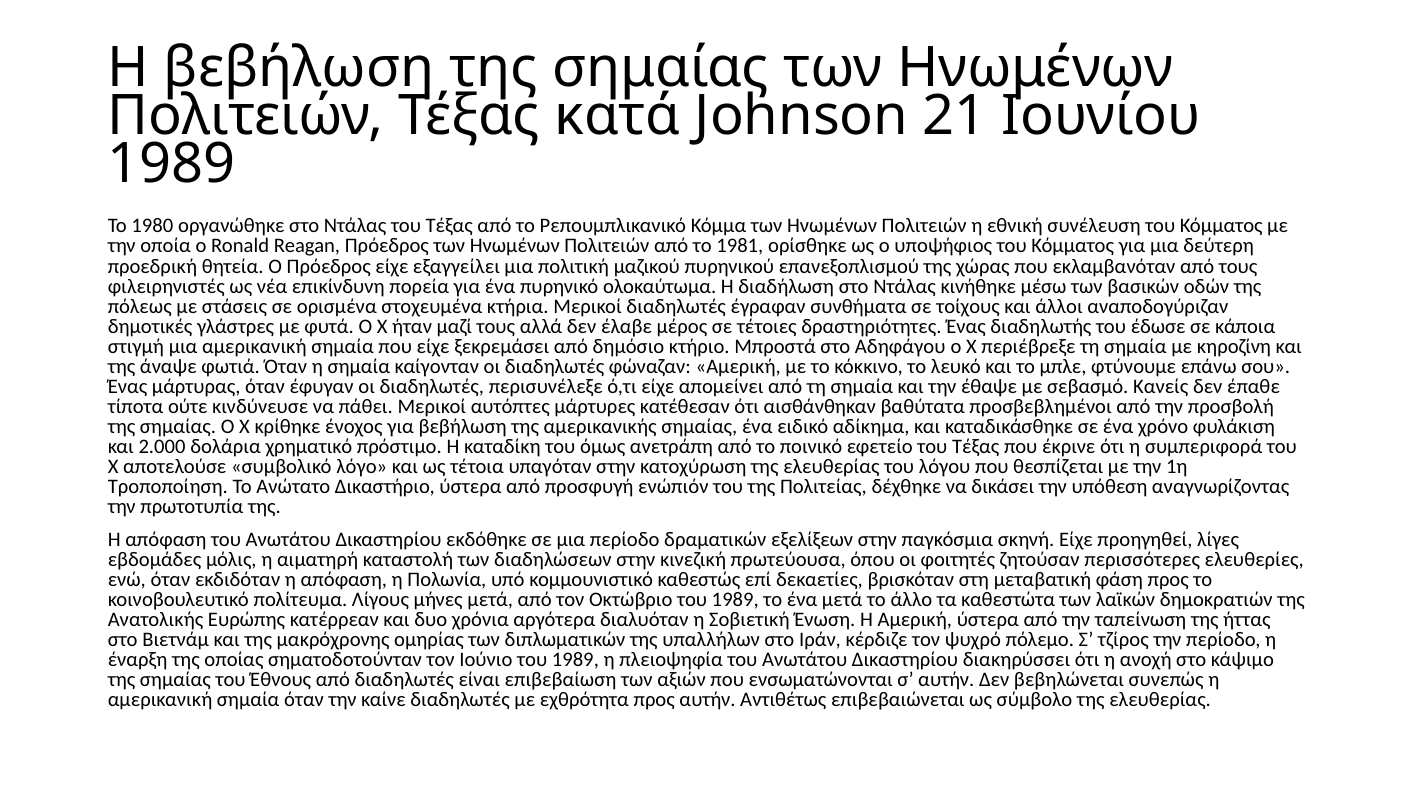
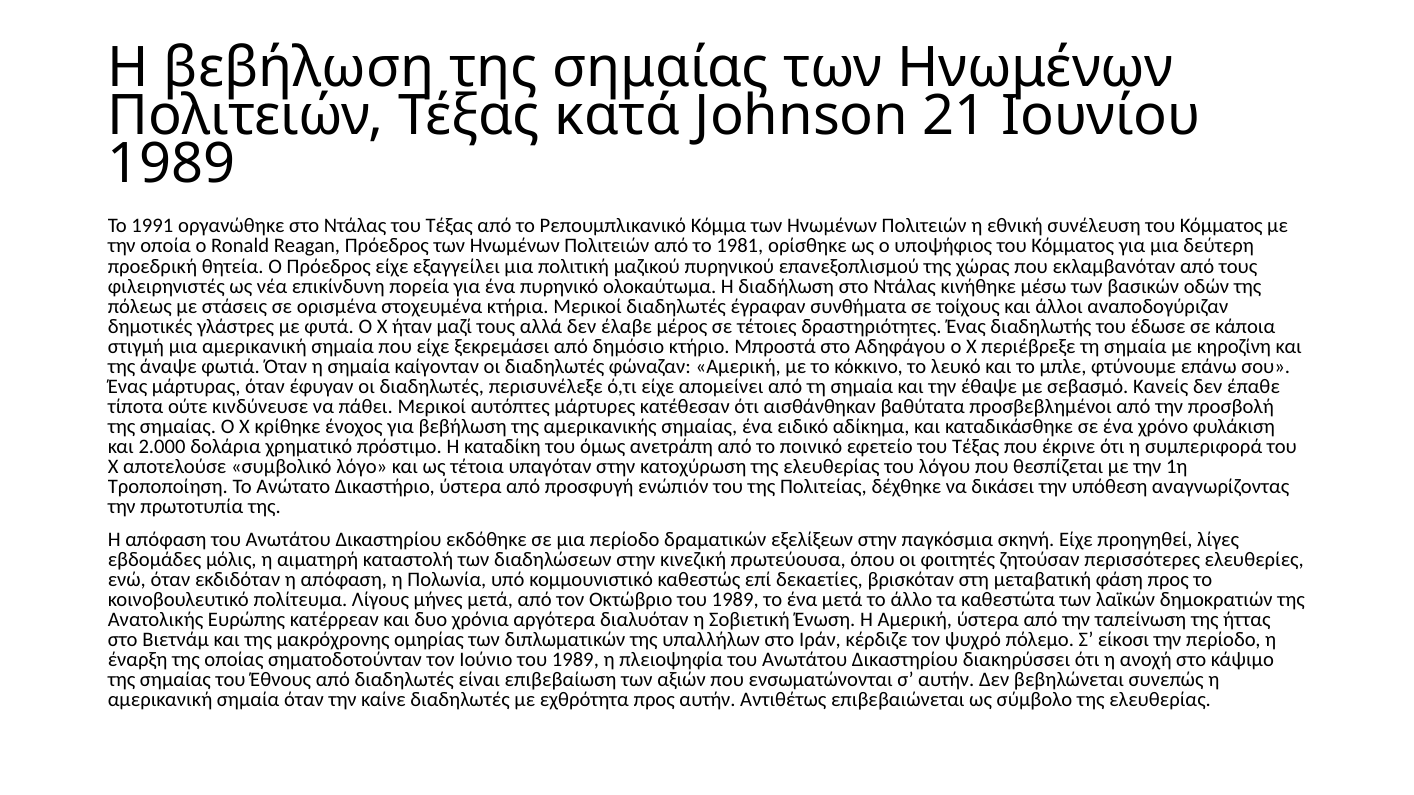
1980: 1980 -> 1991 (152, 226)
τζίρος: τζίρος -> είκοσι (1124, 640)
